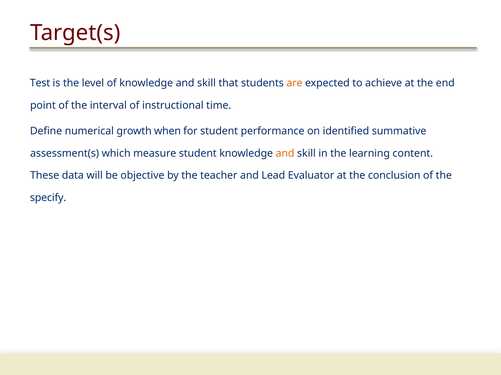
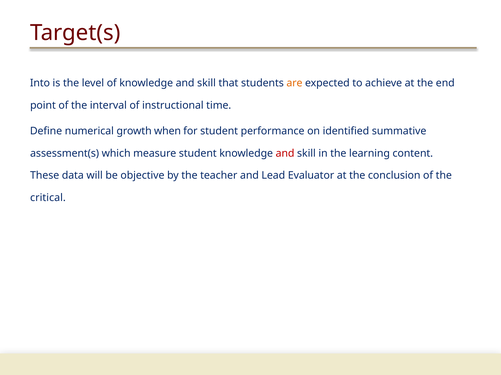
Test: Test -> Into (40, 83)
and colour: orange -> red (285, 154)
specify: specify -> critical (48, 198)
